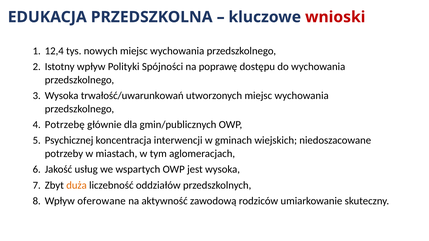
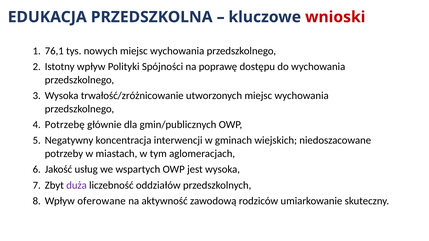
12,4: 12,4 -> 76,1 (54, 51)
trwałość/uwarunkowań: trwałość/uwarunkowań -> trwałość/zróżnicowanie (132, 96)
Psychicznej: Psychicznej -> Negatywny (69, 141)
duża colour: orange -> purple (77, 185)
